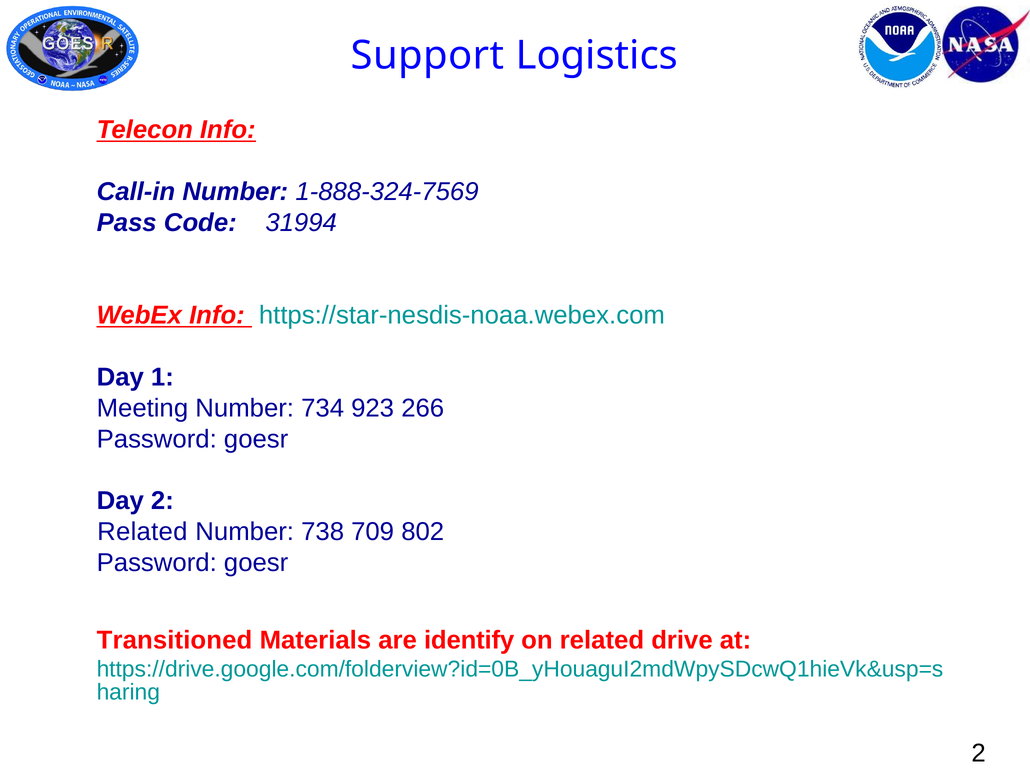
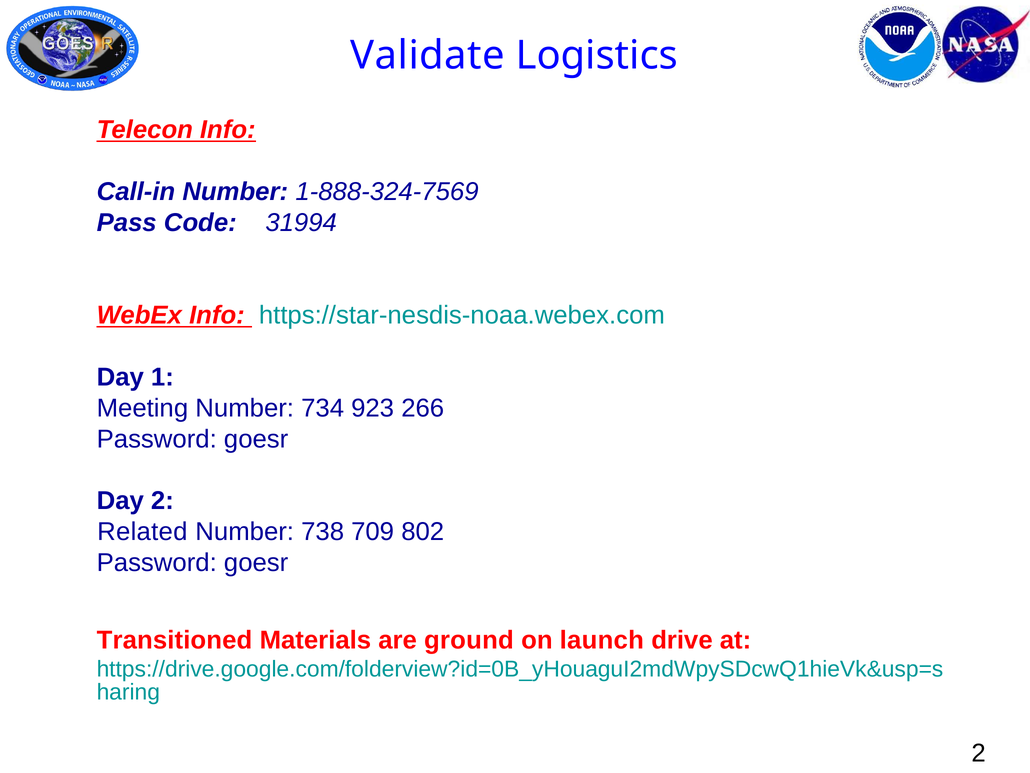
Support: Support -> Validate (428, 55)
identify: identify -> ground (469, 640)
on related: related -> launch (602, 640)
